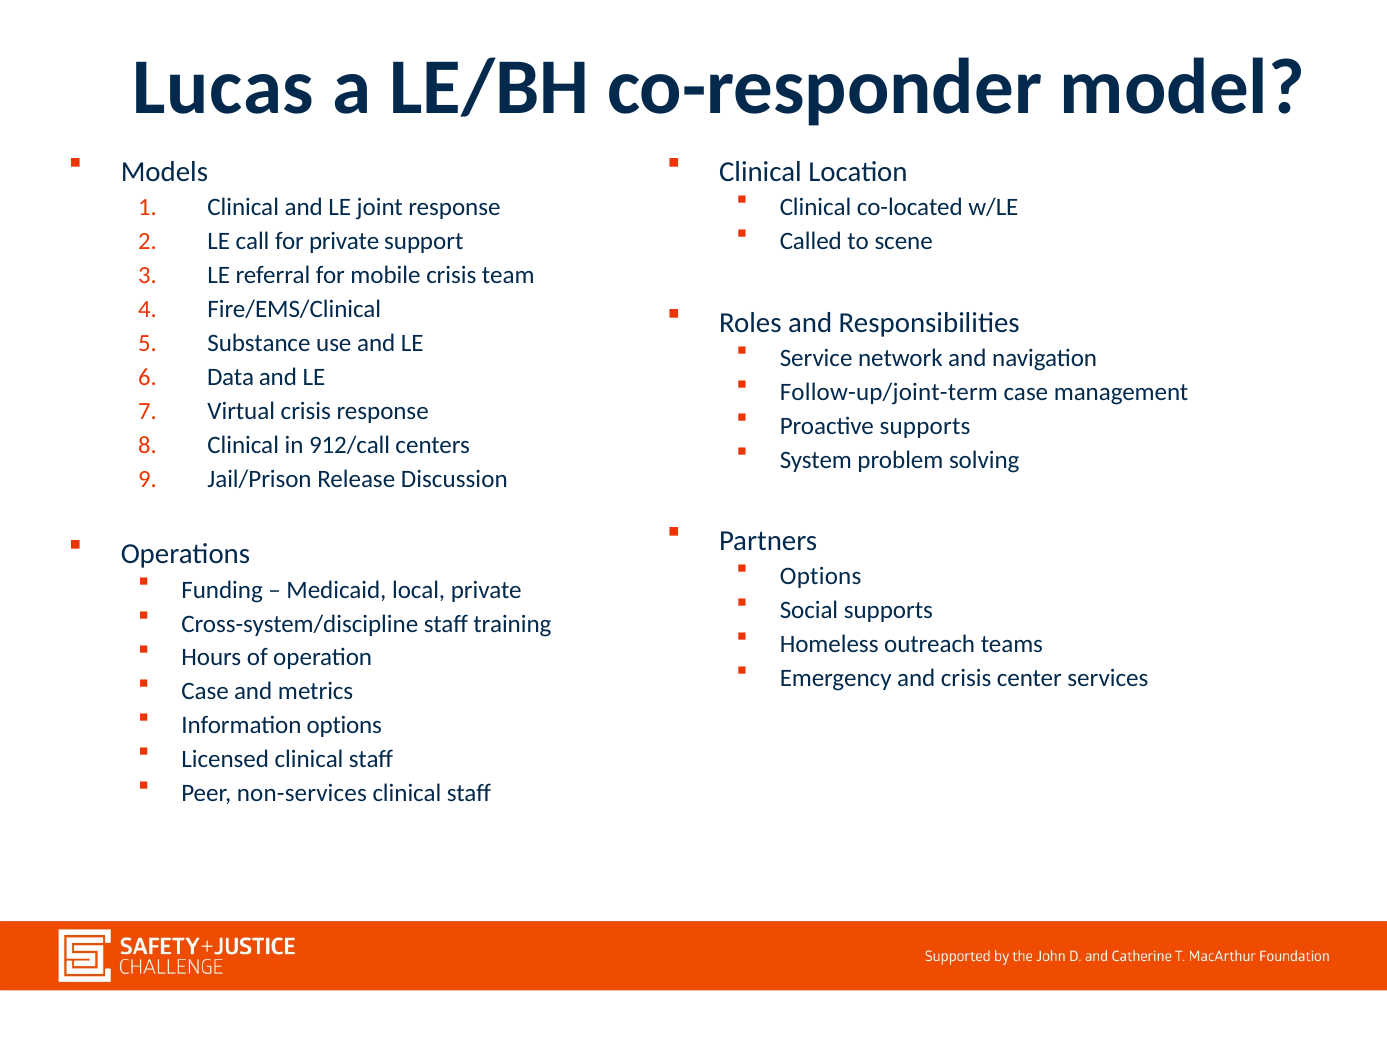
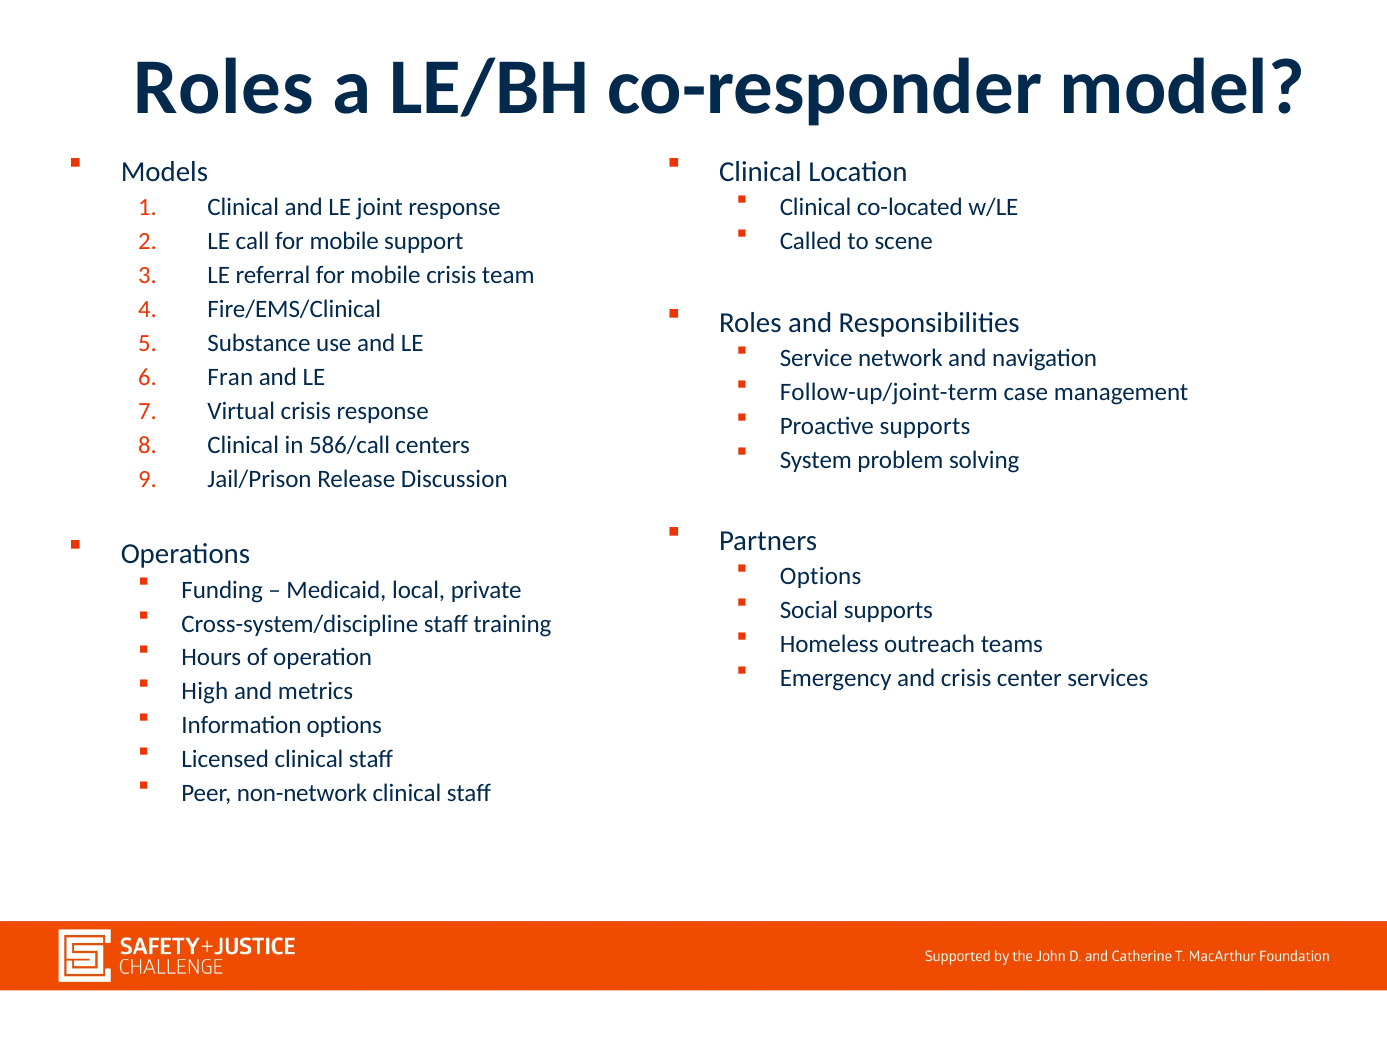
Lucas: Lucas -> Roles (223, 87)
call for private: private -> mobile (344, 242)
Data: Data -> Fran (230, 378)
912/call: 912/call -> 586/call (350, 446)
Case: Case -> High (205, 692)
non-services: non-services -> non-network (302, 794)
